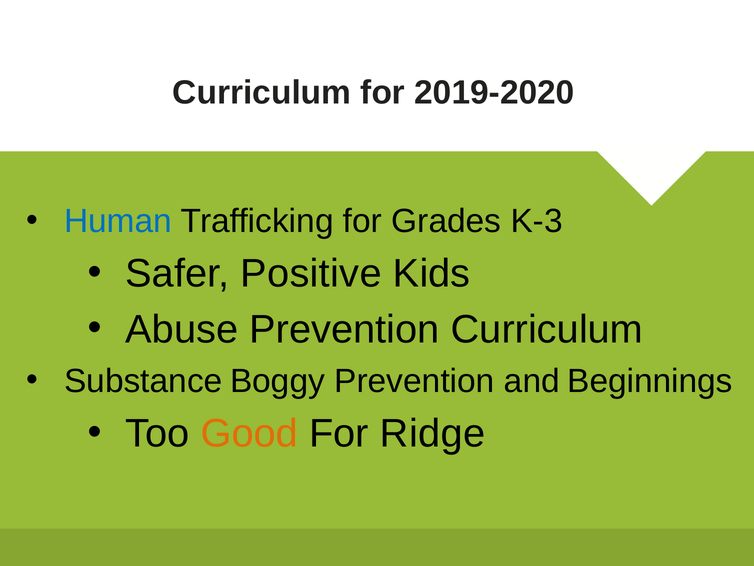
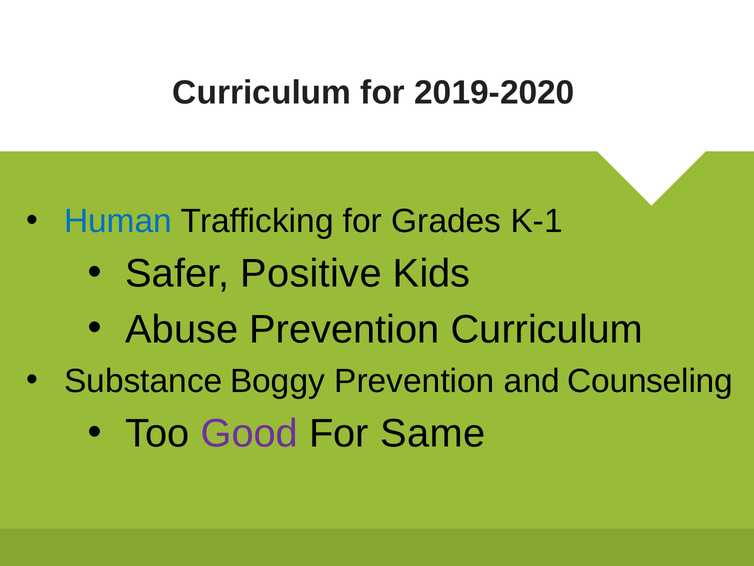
K-3: K-3 -> K-1 (537, 221)
Beginnings: Beginnings -> Counseling (650, 381)
Good colour: orange -> purple (249, 433)
Ridge: Ridge -> Same (433, 433)
